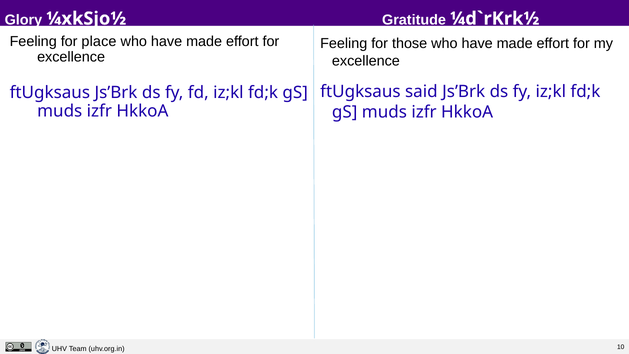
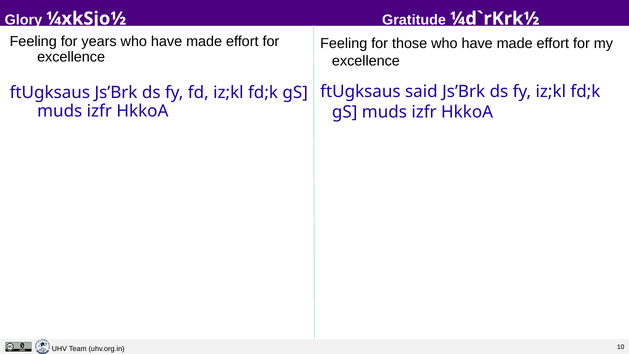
place: place -> years (99, 41)
